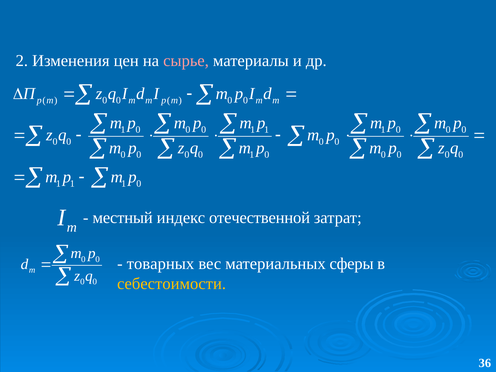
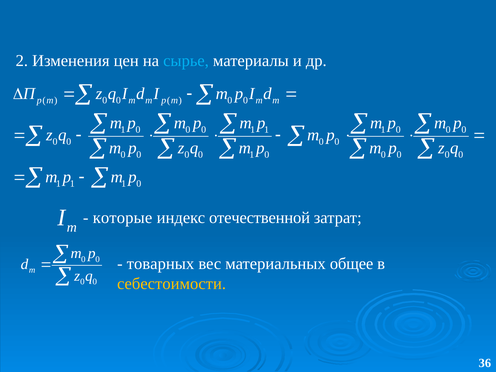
сырье colour: pink -> light blue (186, 61)
местный: местный -> которые (123, 218)
сферы: сферы -> общее (352, 264)
